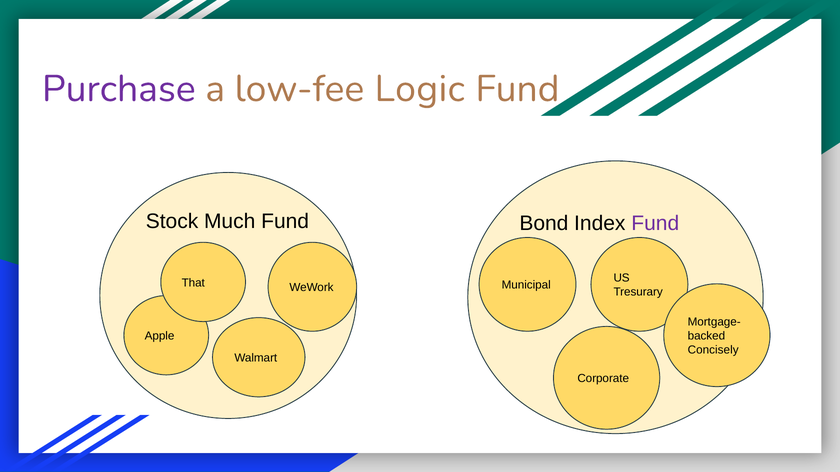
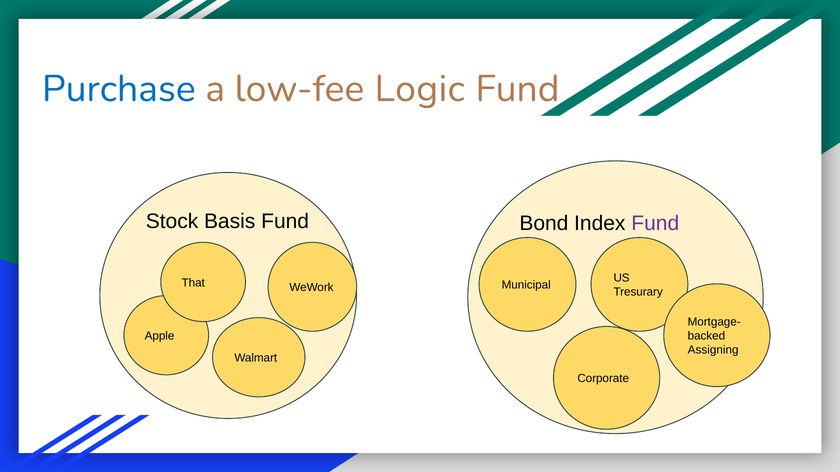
Purchase colour: purple -> blue (119, 89)
Much: Much -> Basis (230, 222)
Concisely: Concisely -> Assigning (713, 350)
